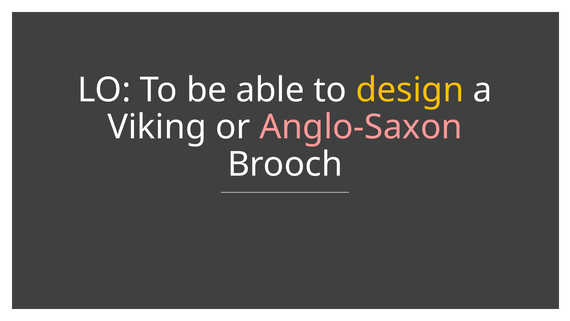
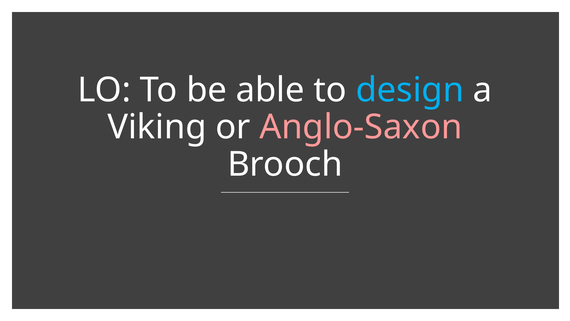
design colour: yellow -> light blue (410, 90)
